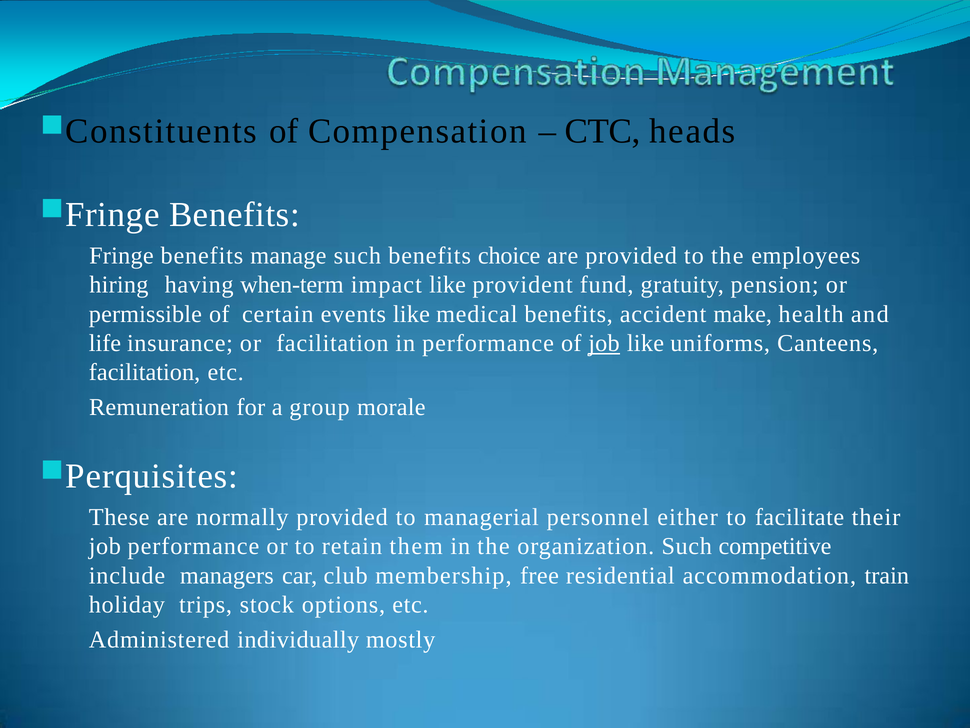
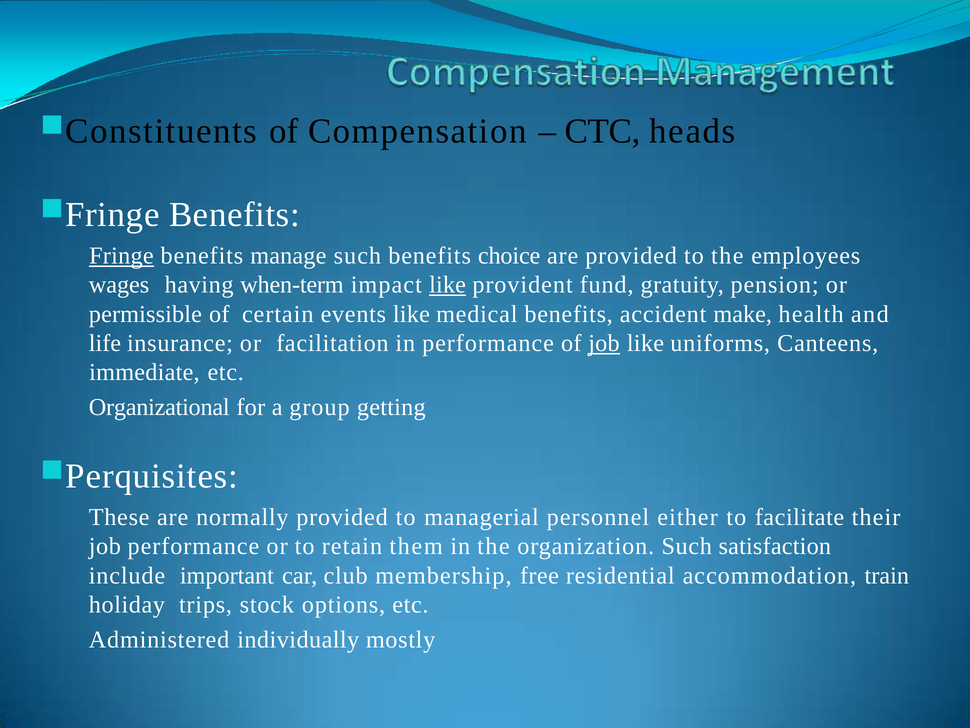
Fringe underline: none -> present (121, 256)
hiring: hiring -> wages (119, 285)
like underline: none -> present (448, 285)
facilitation: facilitation -> immediate (144, 372)
Remuneration: Remuneration -> Organizational (159, 407)
morale: morale -> getting (391, 407)
competitive: competitive -> satisfaction (775, 546)
managers: managers -> important (227, 575)
